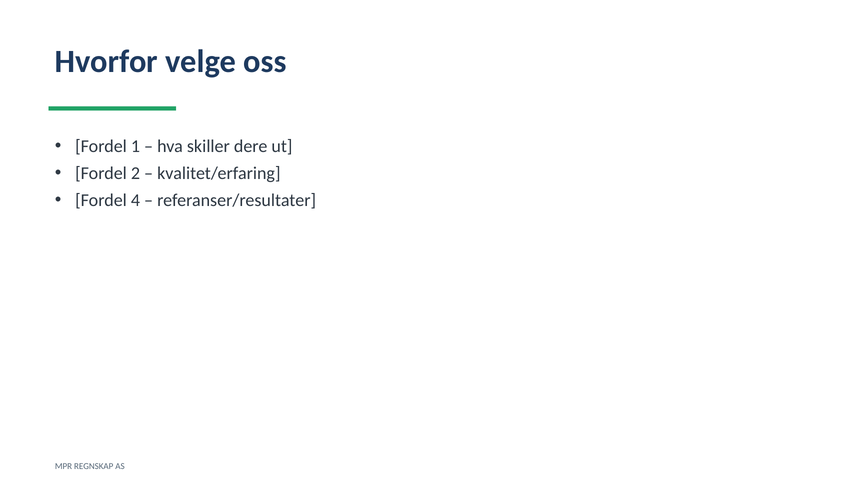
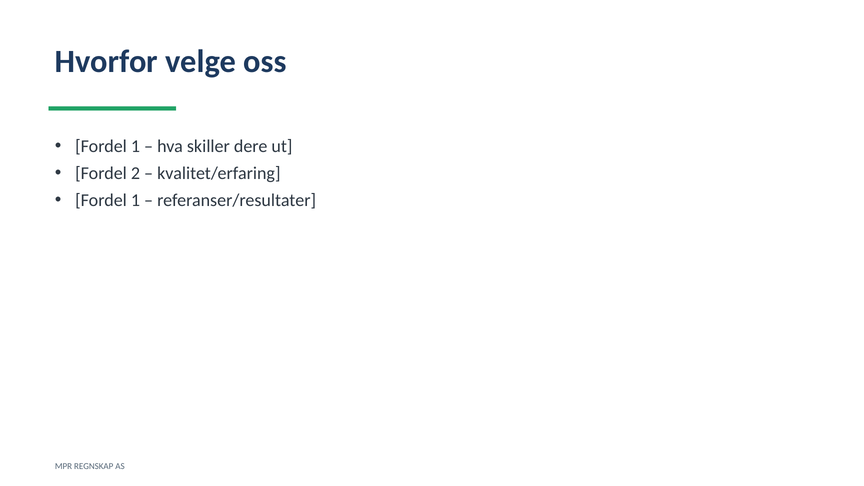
4: 4 -> 1 (135, 200)
